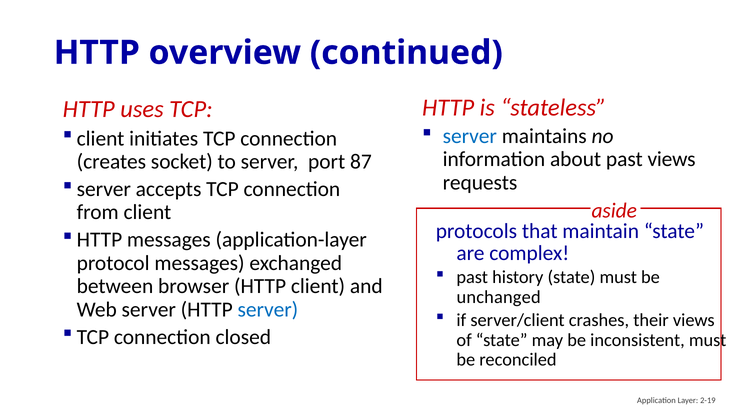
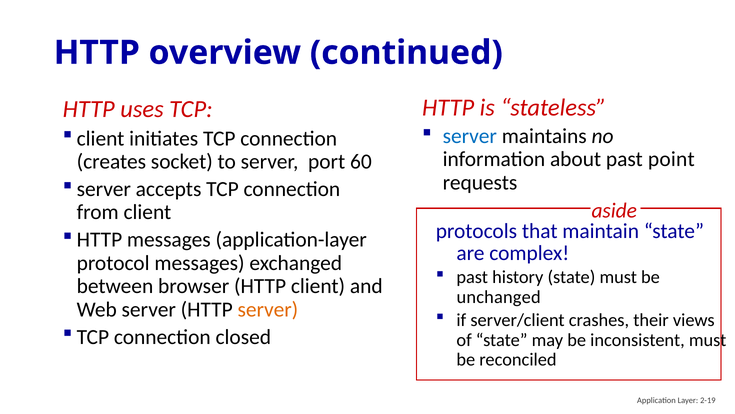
past views: views -> point (671, 159)
87: 87 -> 60 (361, 161)
server colour: blue -> orange (268, 309)
